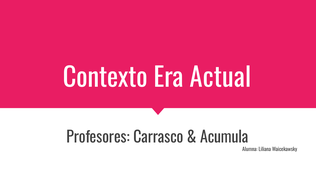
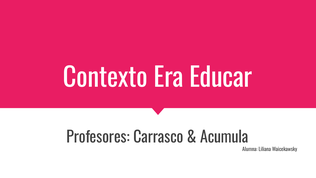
Actual: Actual -> Educar (221, 78)
